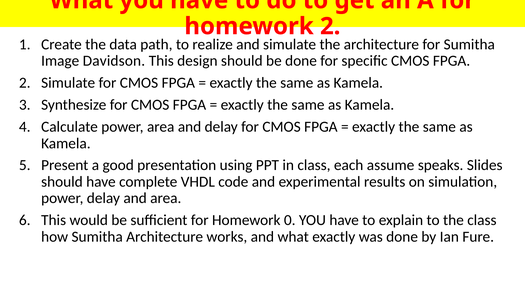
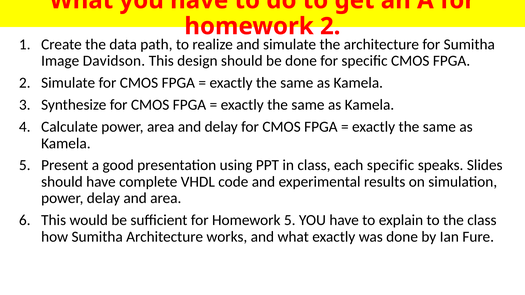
each assume: assume -> specific (391, 165)
Homework 0: 0 -> 5 (290, 220)
